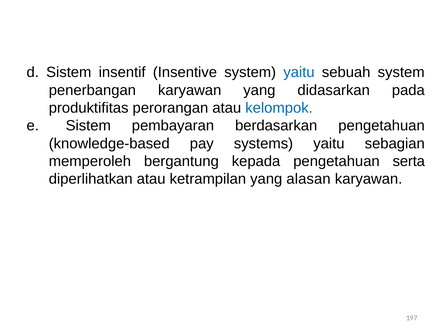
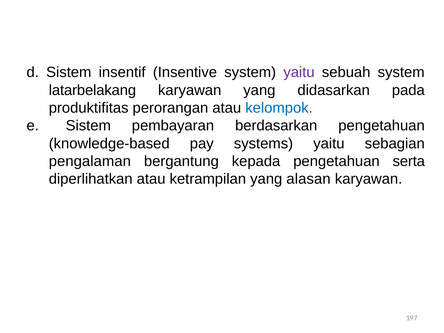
yaitu colour: blue -> purple (299, 72)
penerbangan: penerbangan -> latarbelakang (92, 90)
memperoleh: memperoleh -> pengalaman (90, 161)
